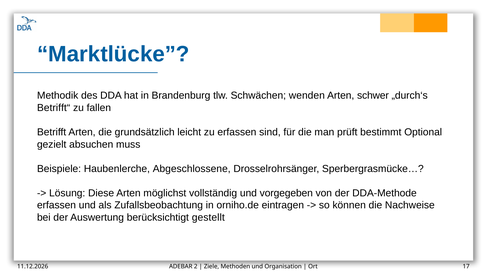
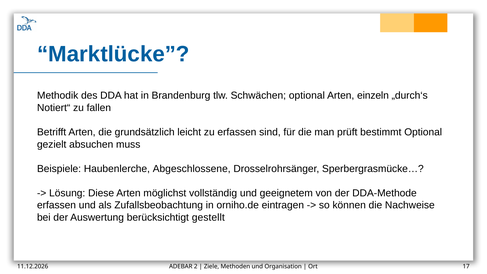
Schwächen wenden: wenden -> optional (307, 96)
schwer: schwer -> einzeln (373, 96)
Betrifft“: Betrifft“ -> Notiert“ (54, 108)
vorgegeben: vorgegeben -> geeignetem (286, 193)
